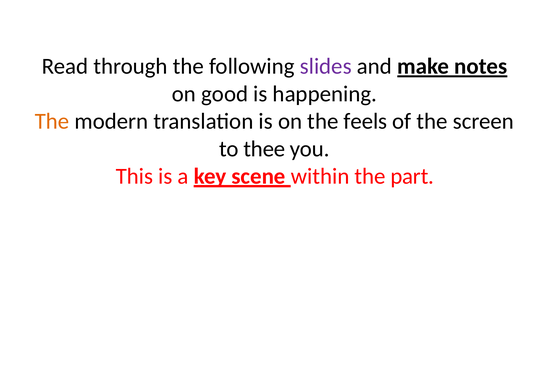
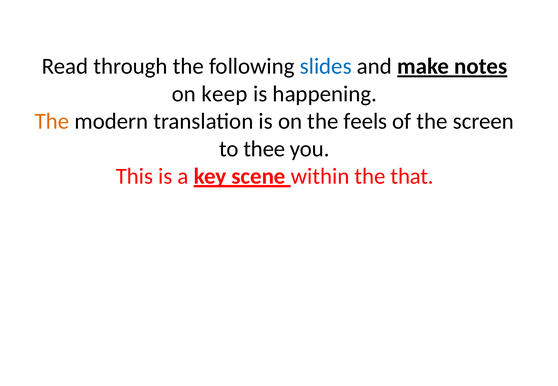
slides colour: purple -> blue (326, 67)
good: good -> keep (225, 94)
part: part -> that (412, 176)
